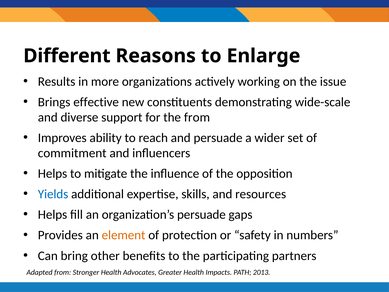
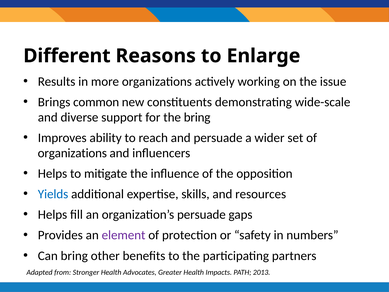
effective: effective -> common (96, 102)
the from: from -> bring (197, 117)
commitment: commitment -> organizations (72, 153)
element colour: orange -> purple (124, 235)
